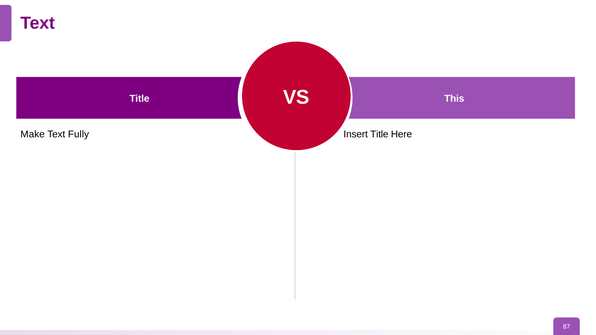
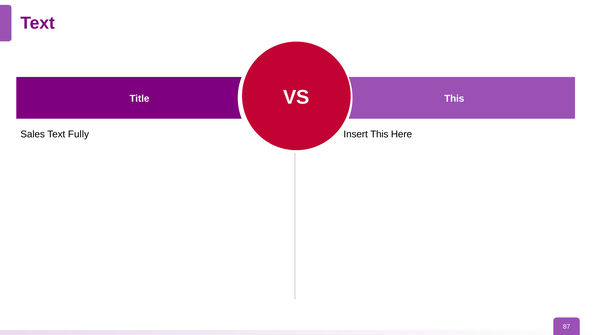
Make: Make -> Sales (33, 134)
Title: Title -> This (379, 134)
